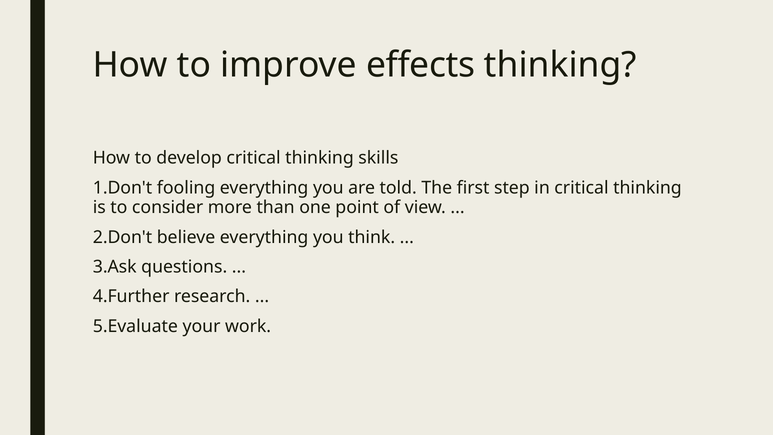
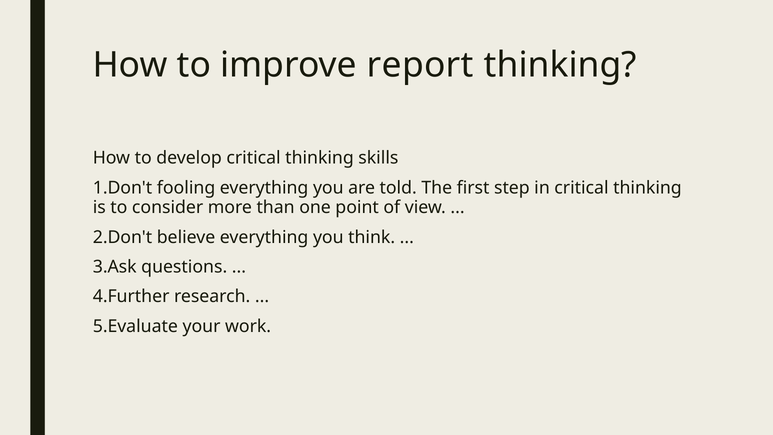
effects: effects -> report (420, 65)
